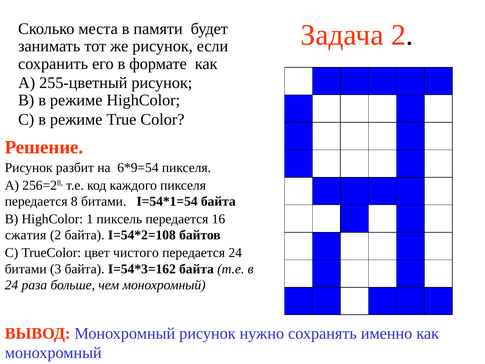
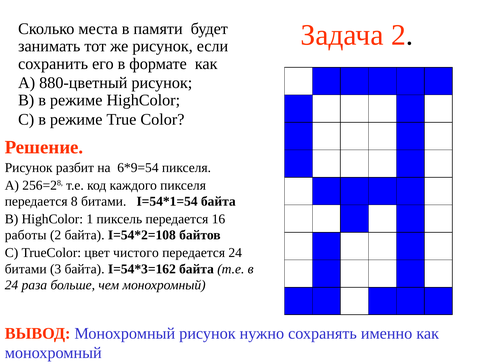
255-цветный: 255-цветный -> 880-цветный (83, 83)
сжатия: сжатия -> работы (26, 235)
